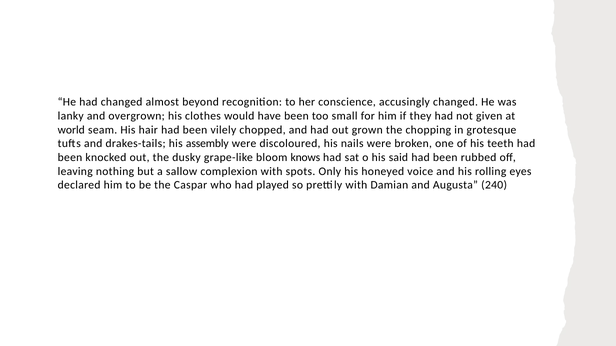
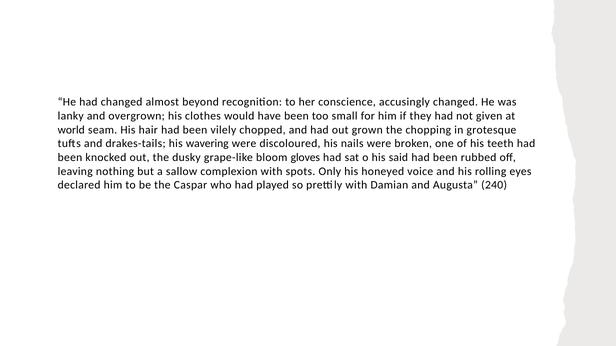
assembly: assembly -> wavering (207, 144)
knows: knows -> gloves (305, 158)
